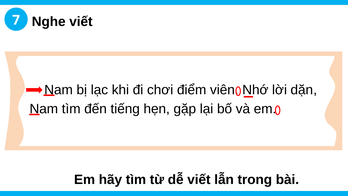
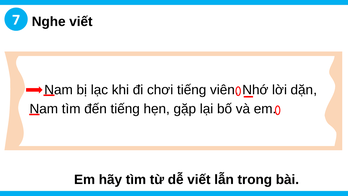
chơi điểm: điểm -> tiếng (192, 90)
